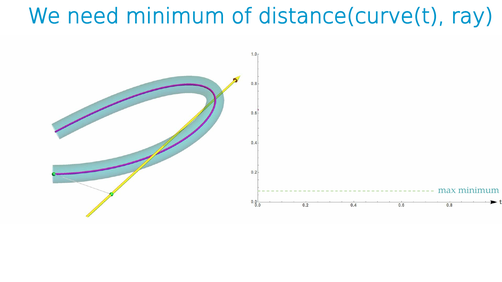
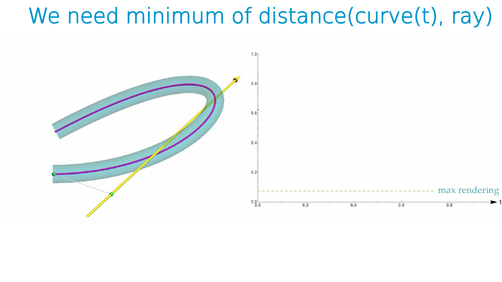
max minimum: minimum -> rendering (479, 190)
